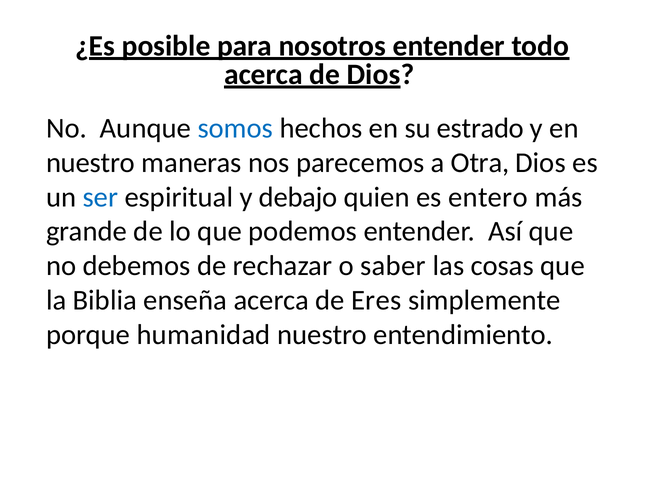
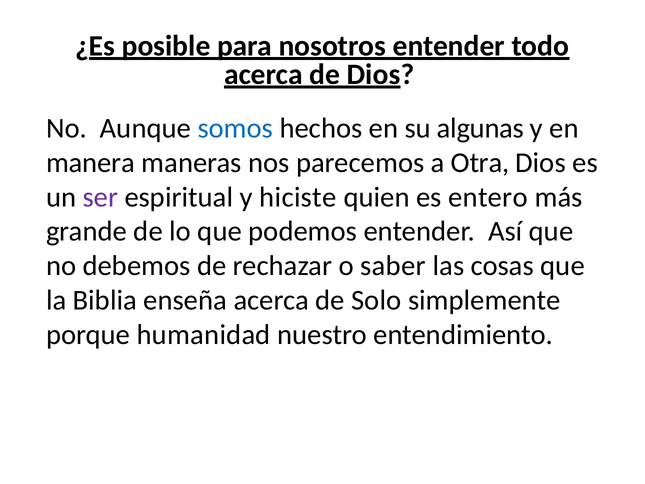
estrado: estrado -> algunas (480, 128)
nuestro: nuestro -> manera (91, 163)
ser colour: blue -> purple (100, 197)
debajo: debajo -> hiciste (298, 197)
Eres: Eres -> Solo (376, 300)
